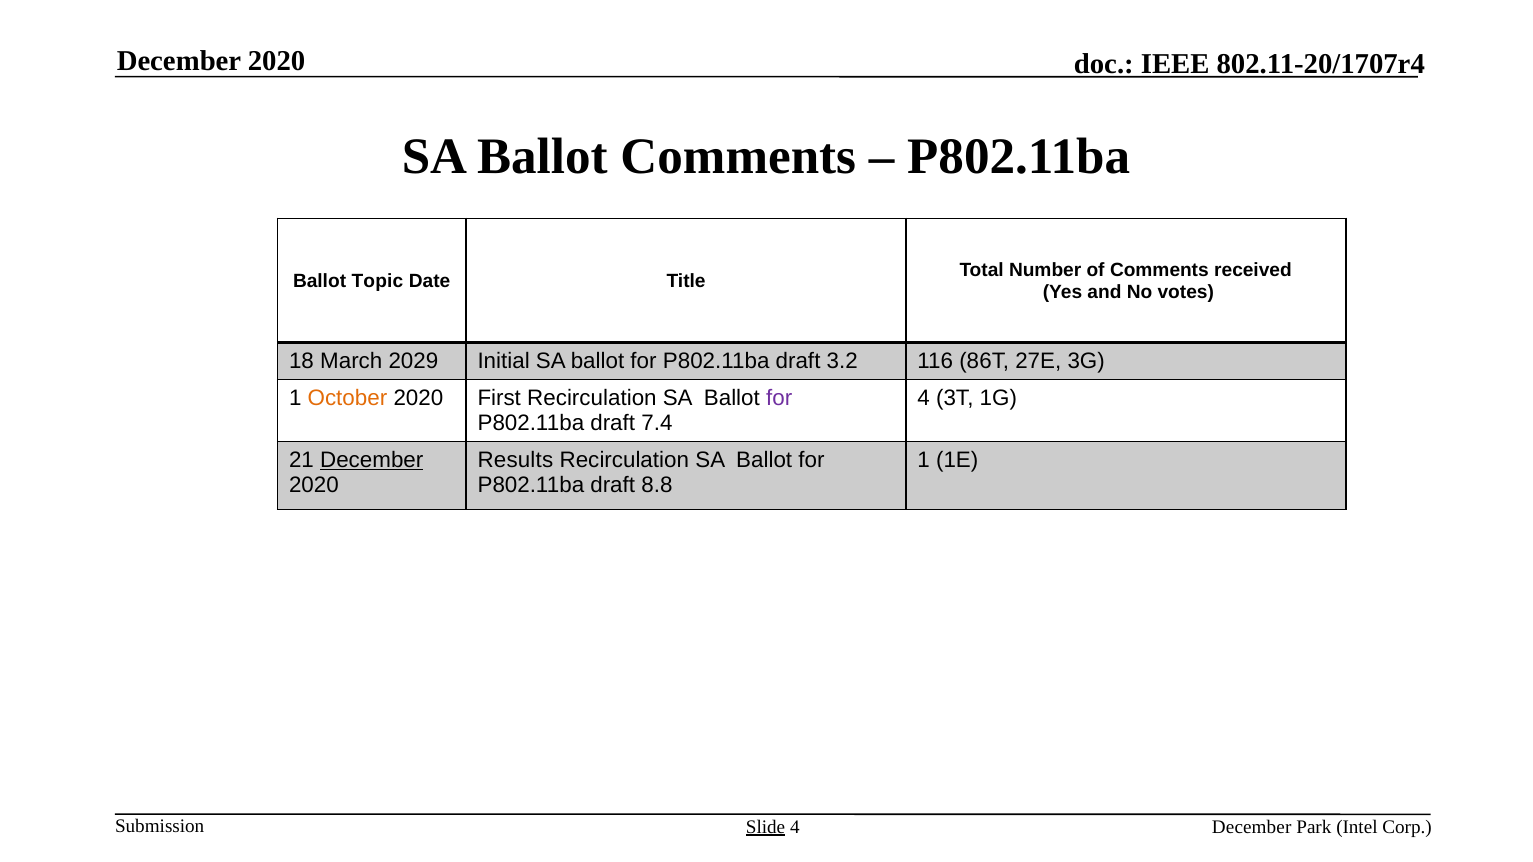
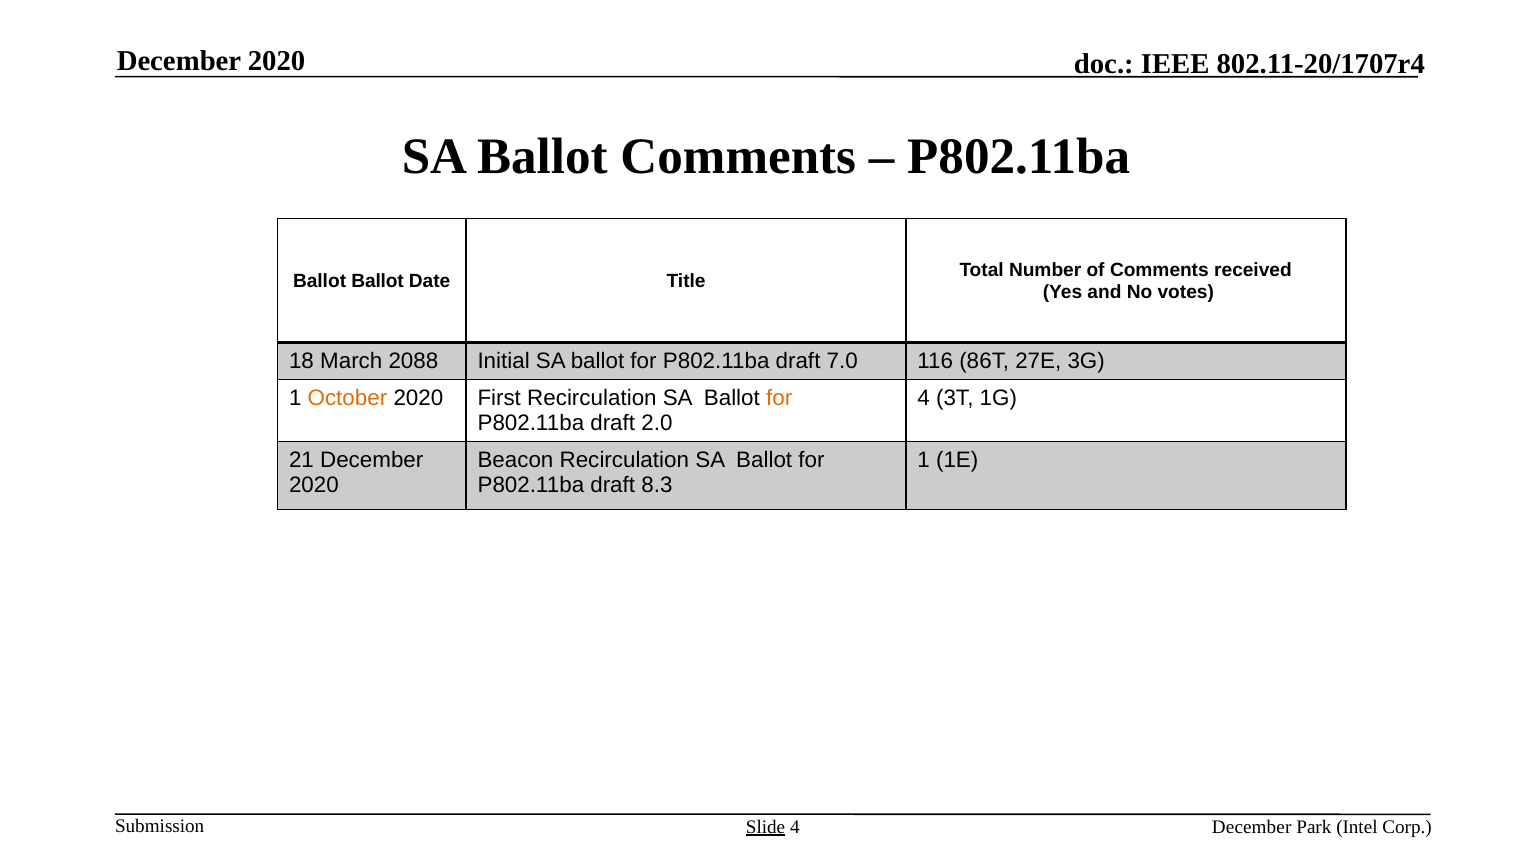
Ballot Topic: Topic -> Ballot (378, 281)
2029: 2029 -> 2088 (413, 362)
3.2: 3.2 -> 7.0 (842, 362)
for colour: purple -> orange (779, 398)
7.4: 7.4 -> 2.0 (657, 423)
December underline: present -> none (372, 460)
Results: Results -> Beacon (515, 460)
8.8: 8.8 -> 8.3 (657, 485)
